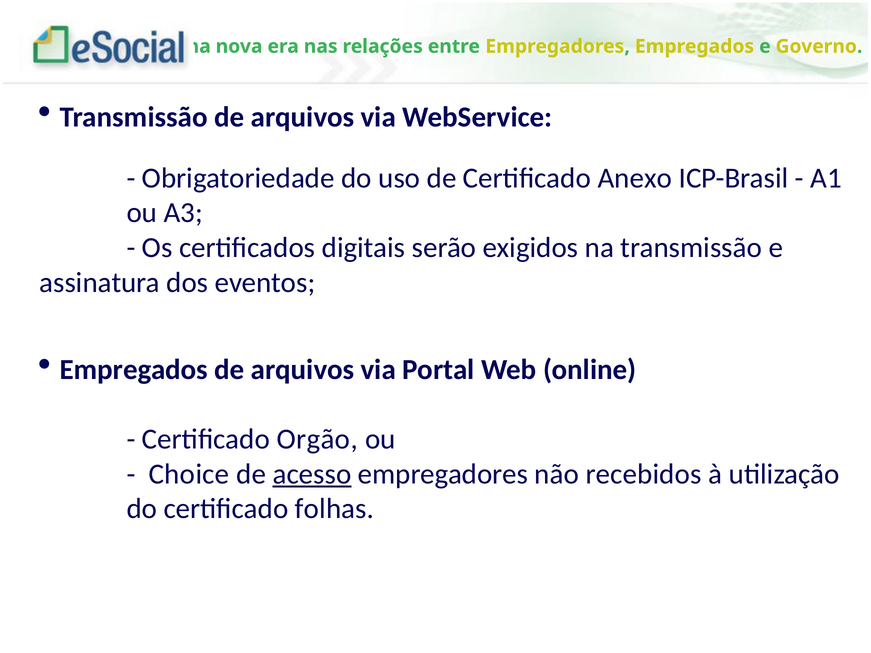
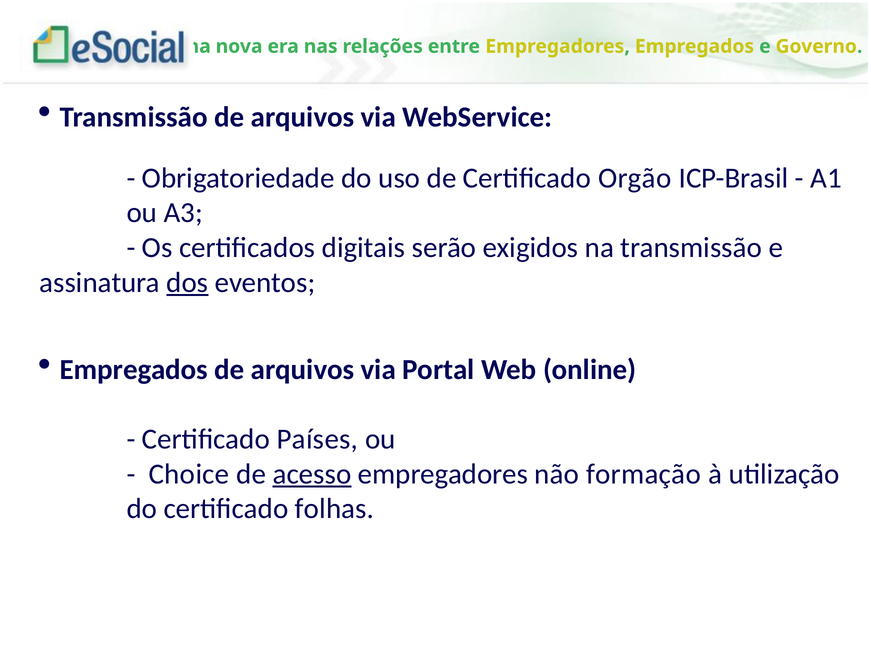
Anexo: Anexo -> Orgão (635, 178)
dos underline: none -> present (187, 283)
Orgão: Orgão -> Países (317, 439)
recebidos: recebidos -> formação (644, 474)
